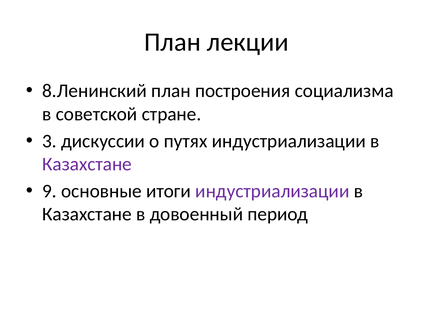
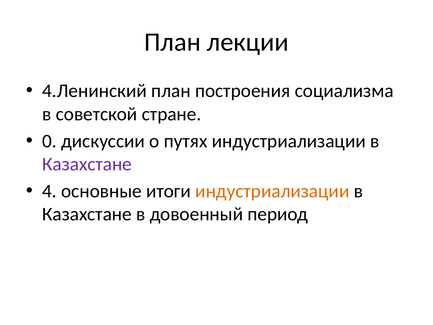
8.Ленинский: 8.Ленинский -> 4.Ленинский (95, 91)
3: 3 -> 0 (50, 141)
9: 9 -> 4 (50, 191)
индустриализации colour: purple -> orange (272, 191)
